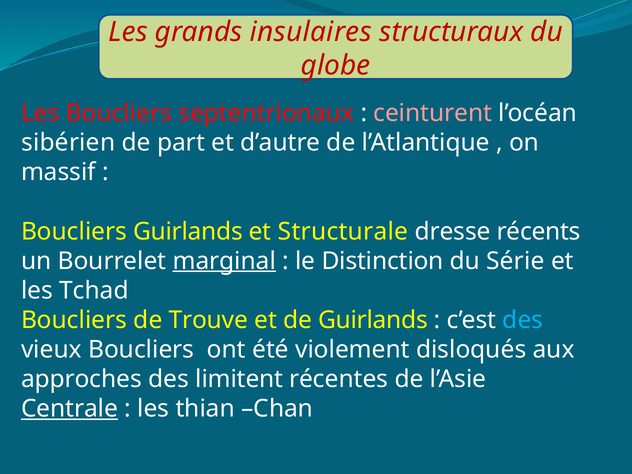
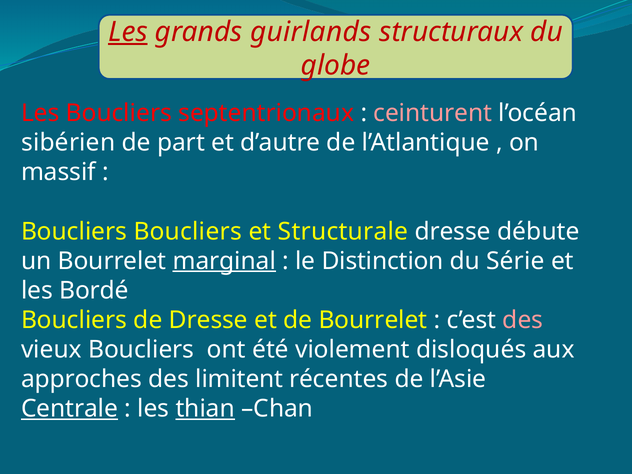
Les underline: none -> present (128, 32)
insulaires: insulaires -> guirlands (311, 32)
Boucliers Guirlands: Guirlands -> Boucliers (188, 231)
récents: récents -> débute (538, 231)
Tchad: Tchad -> Bordé (94, 290)
de Trouve: Trouve -> Dresse (208, 320)
de Guirlands: Guirlands -> Bourrelet (373, 320)
des colour: light blue -> pink (523, 320)
thian underline: none -> present (205, 408)
